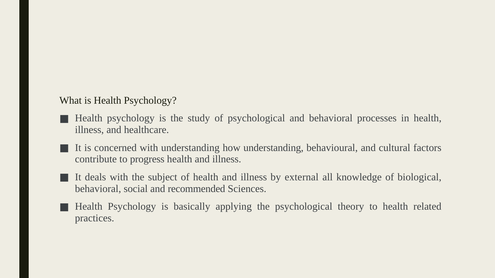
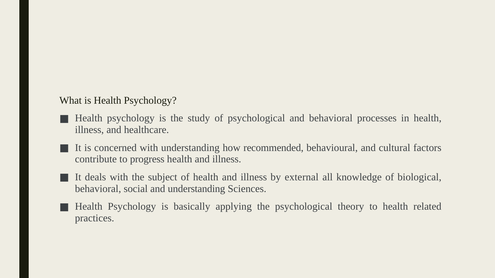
how understanding: understanding -> recommended (274, 148)
and recommended: recommended -> understanding (197, 189)
